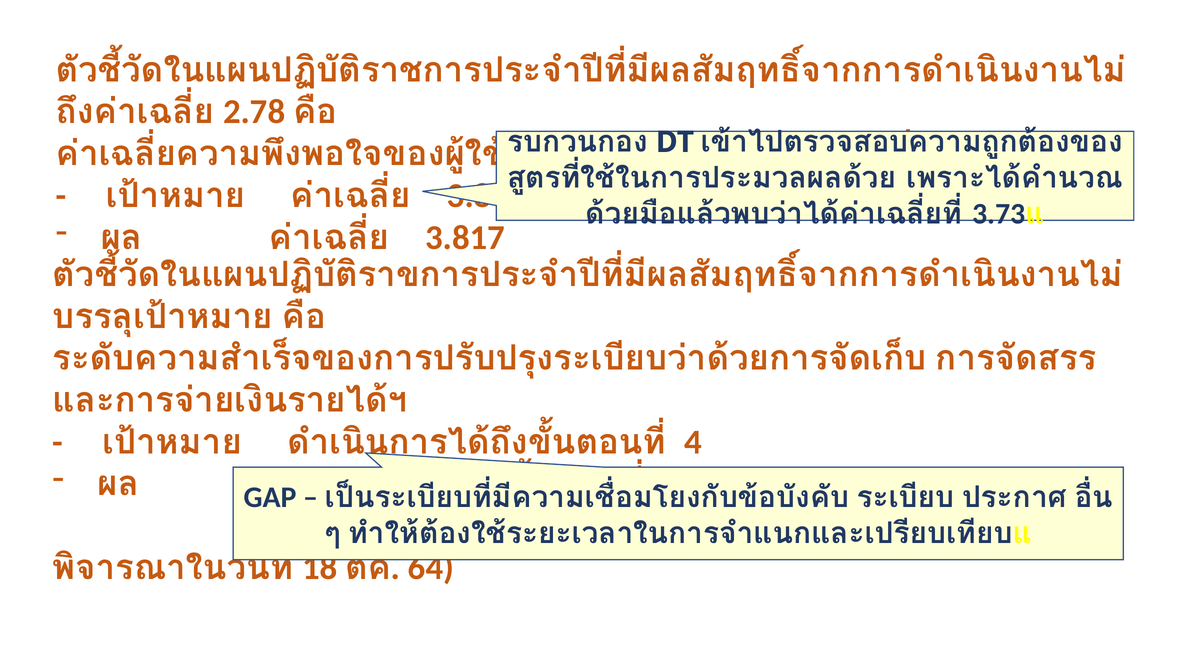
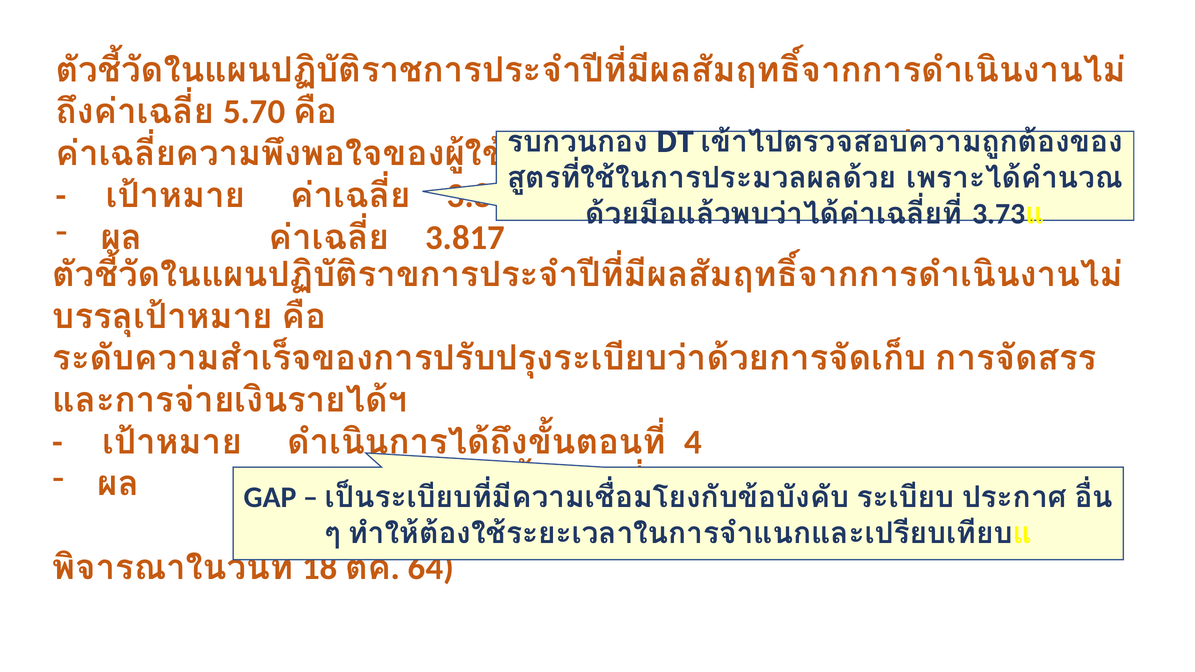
2.78: 2.78 -> 5.70 (254, 112)
